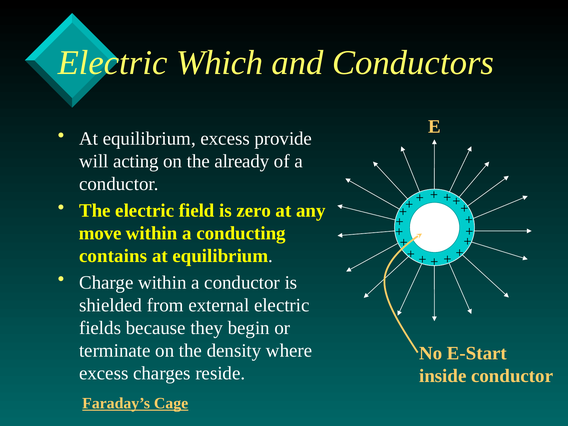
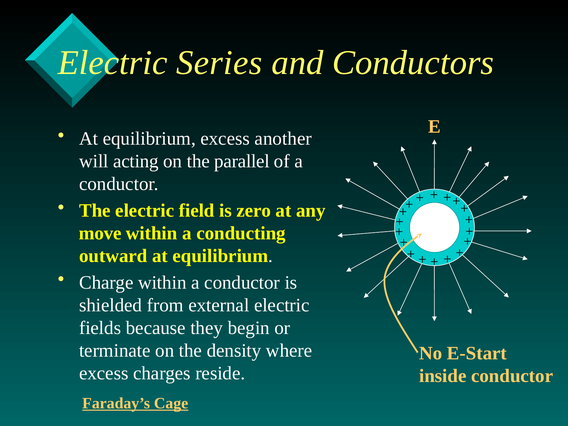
Which: Which -> Series (219, 63)
provide: provide -> another (283, 139)
already: already -> parallel (242, 161)
contains: contains -> outward (113, 256)
